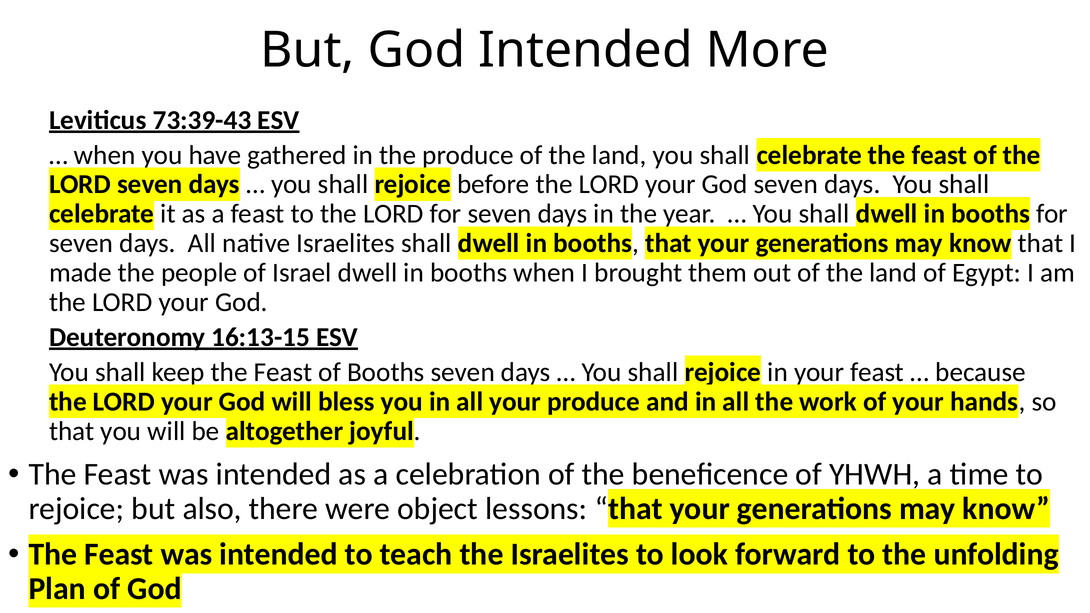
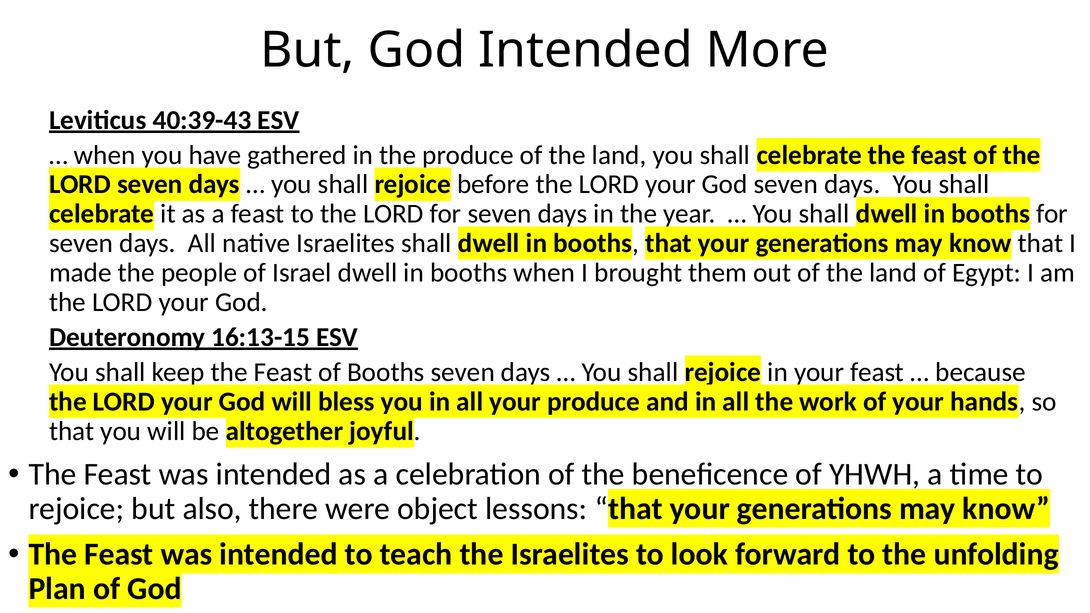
73:39-43: 73:39-43 -> 40:39-43 (202, 120)
